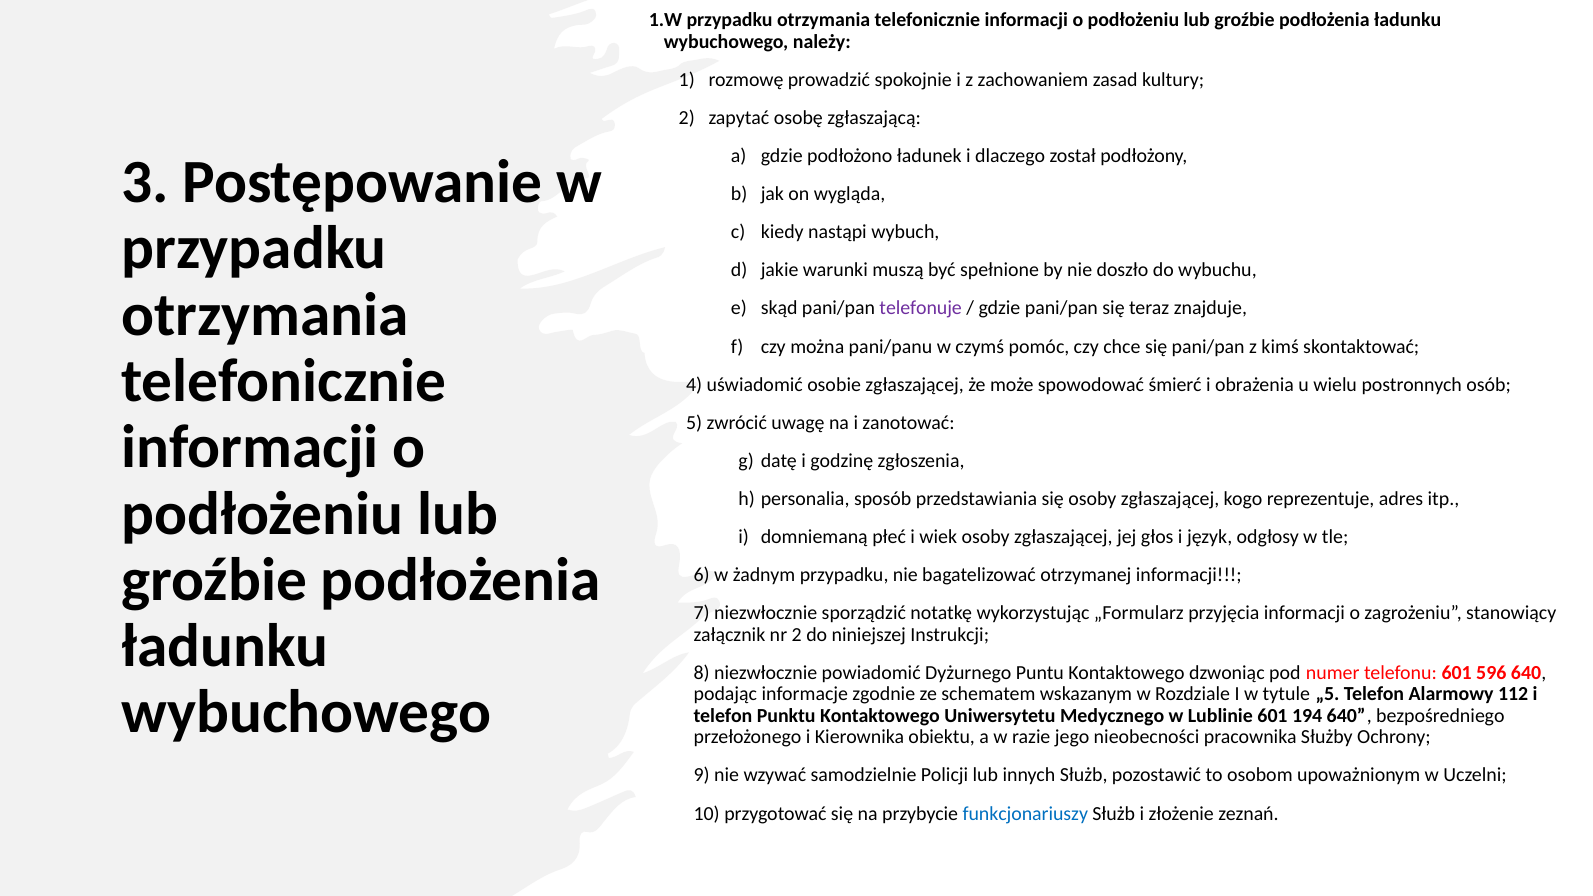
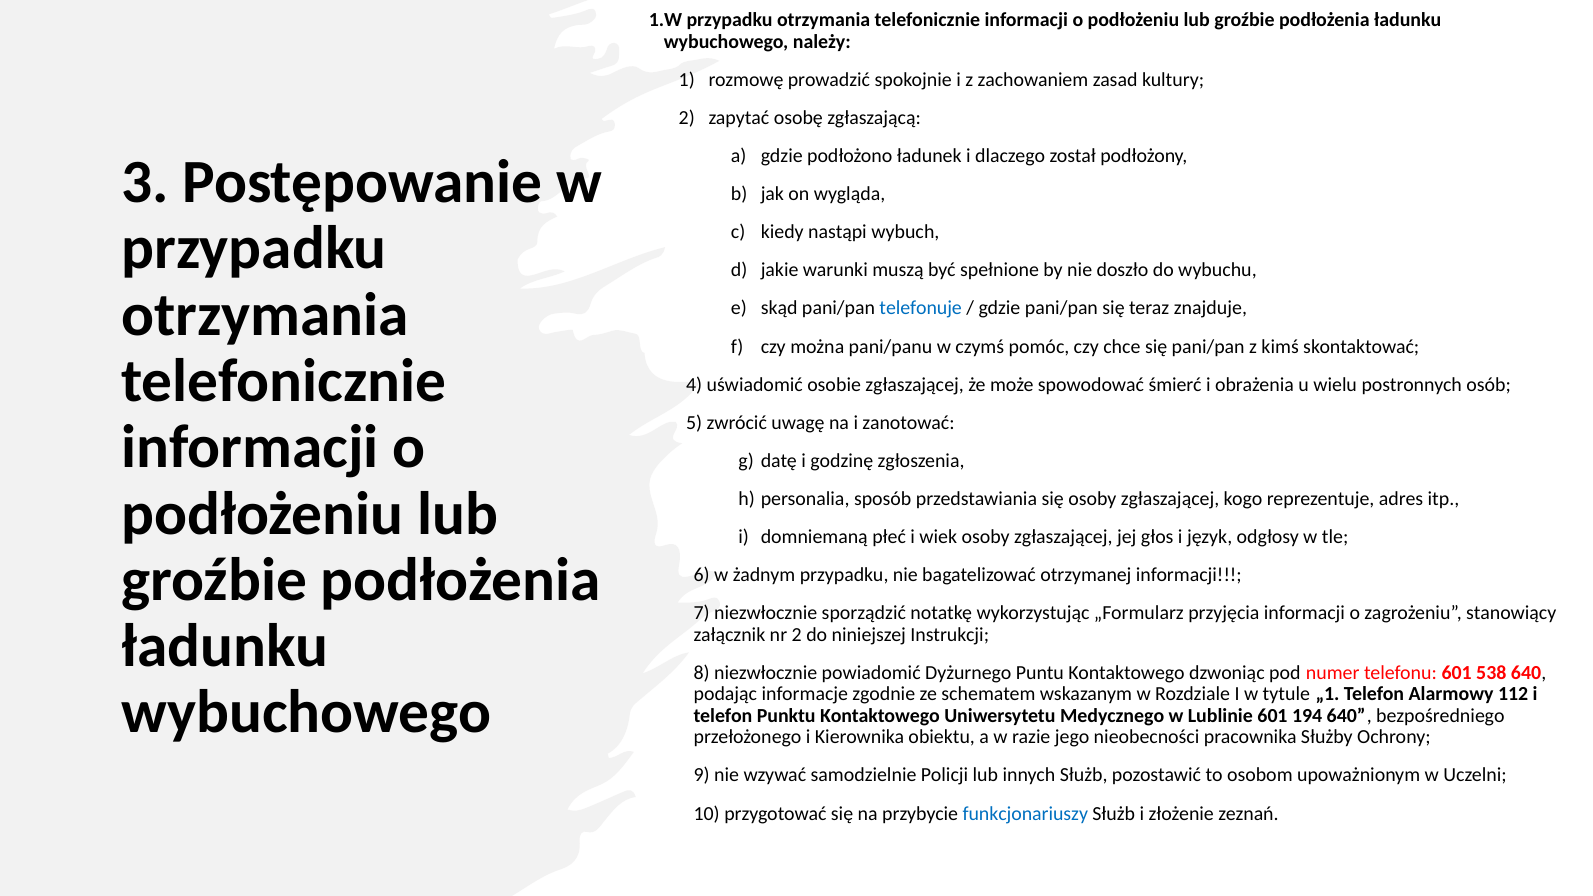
telefonuje colour: purple -> blue (921, 308)
596: 596 -> 538 (1491, 673)
„5: „5 -> „1 (1328, 694)
